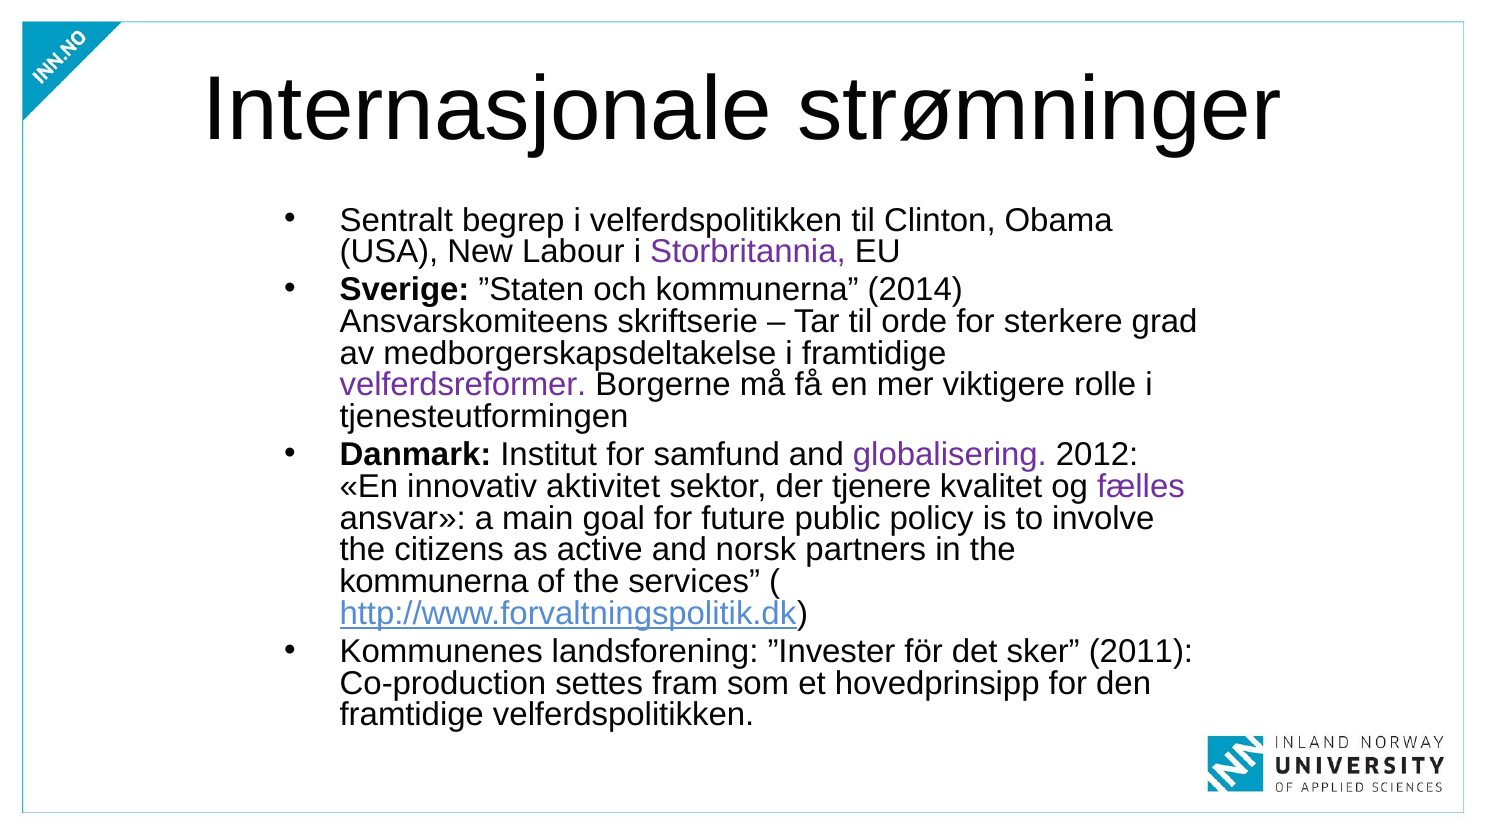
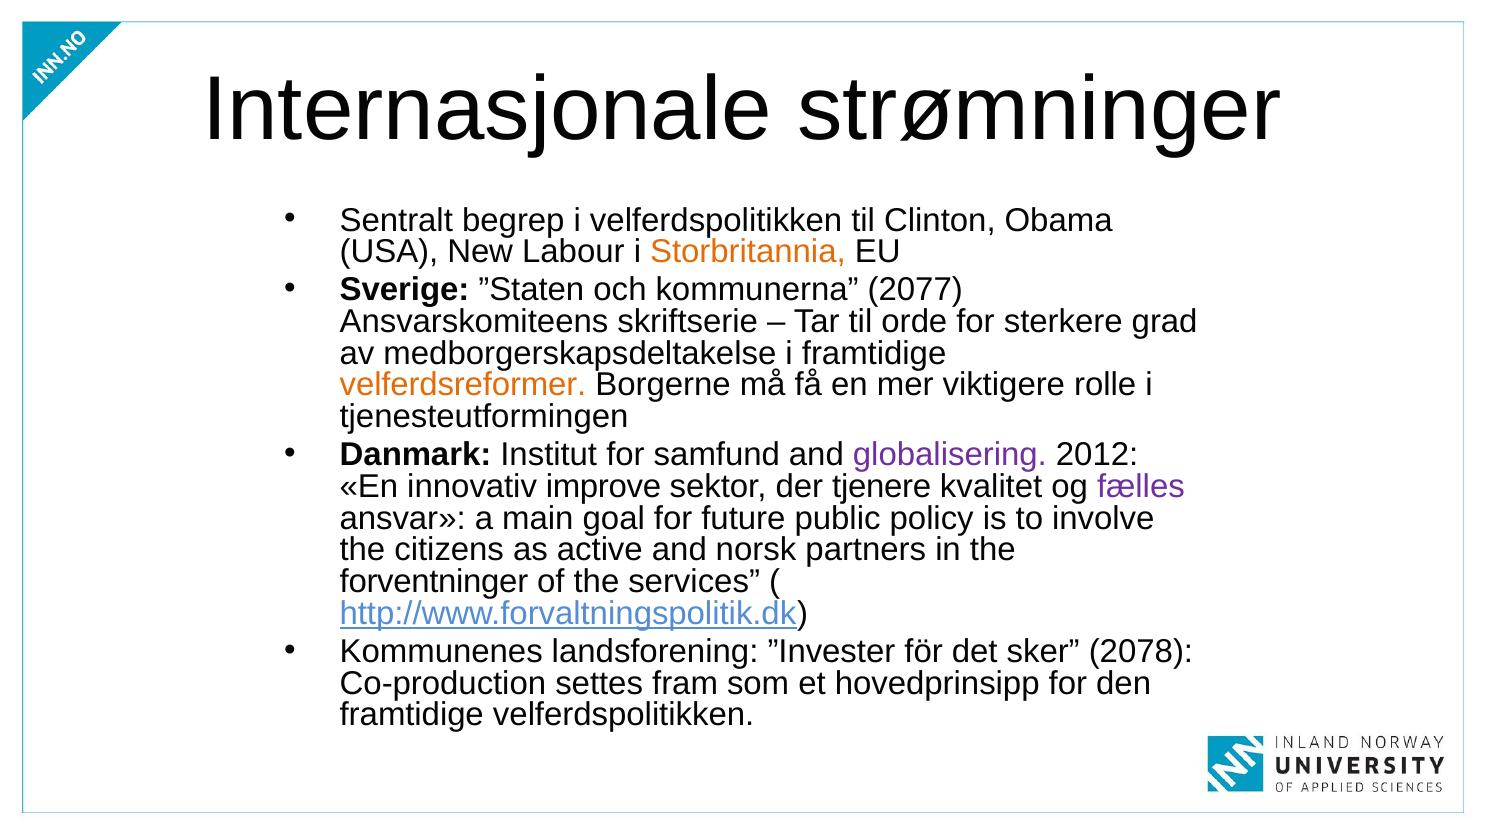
Storbritannia colour: purple -> orange (748, 252)
2014: 2014 -> 2077 (915, 290)
velferdsreformer colour: purple -> orange (463, 385)
aktivitet: aktivitet -> improve (603, 487)
kommunerna: kommunerna -> forventninger (434, 582)
2011: 2011 -> 2078 (1141, 652)
